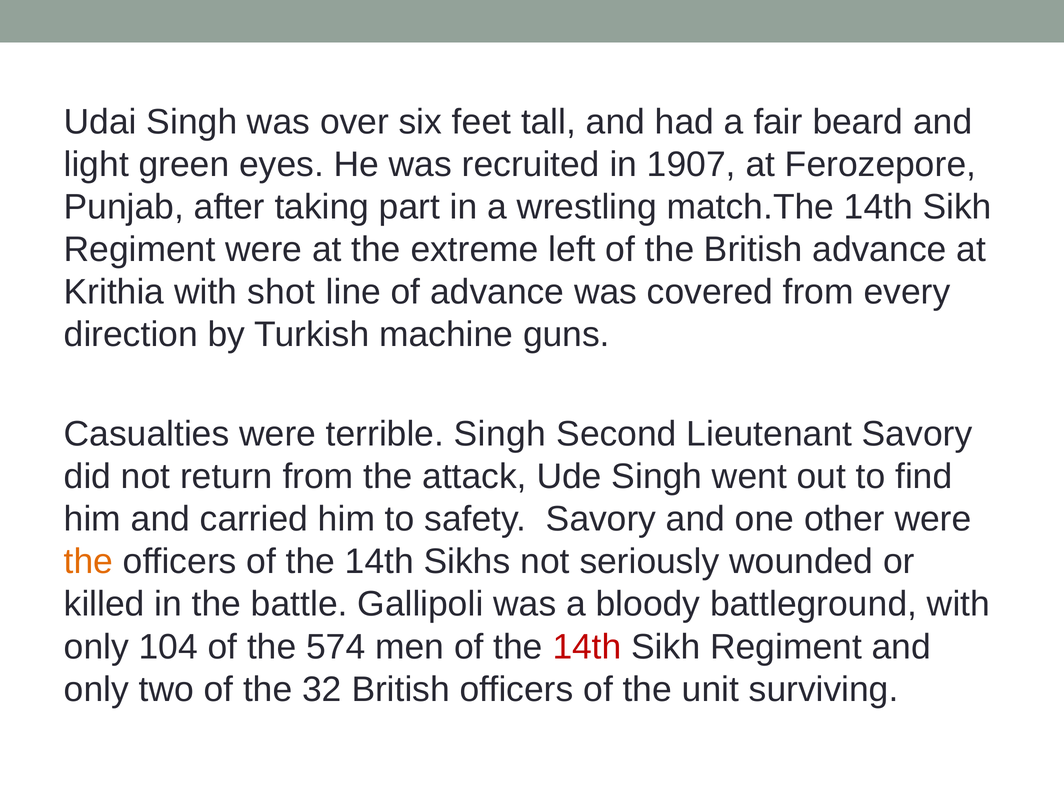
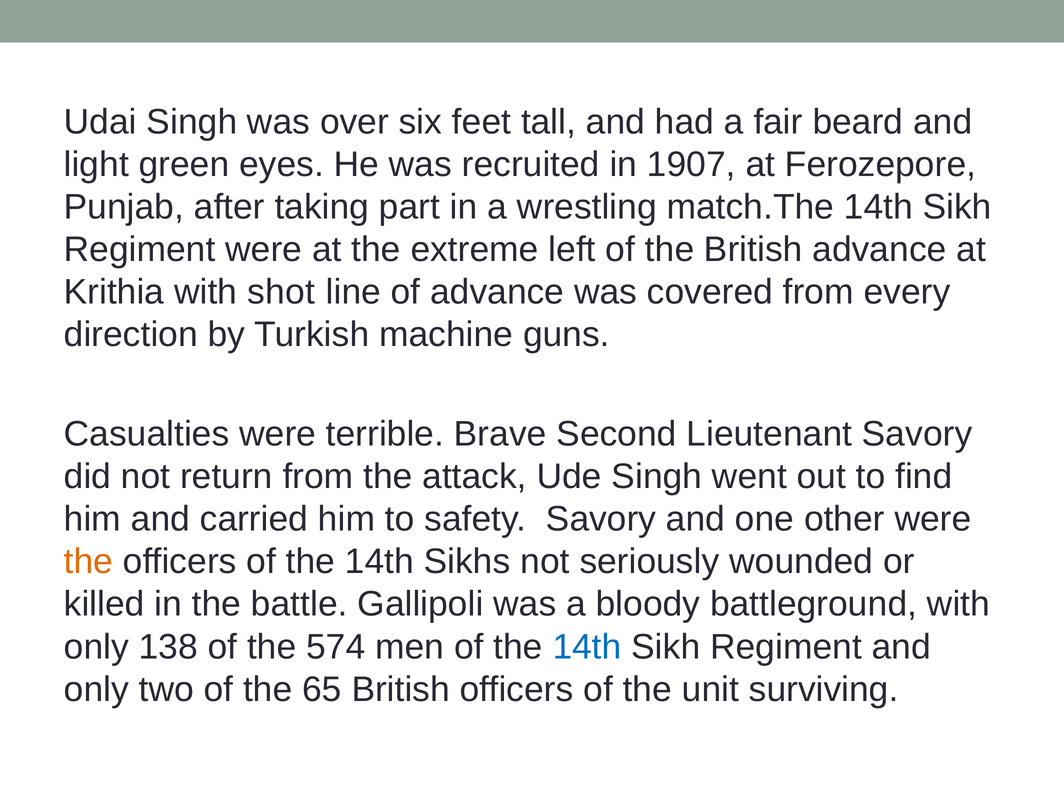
terrible Singh: Singh -> Brave (500, 434)
104: 104 -> 138 (168, 647)
14th colour: red -> blue (587, 647)
32: 32 -> 65 (322, 689)
